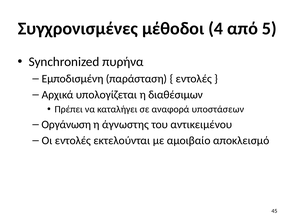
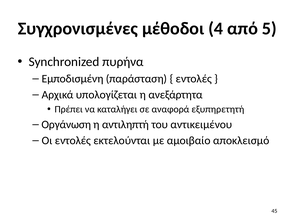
διαθέσιμων: διαθέσιμων -> ανεξάρτητα (176, 95)
υποστάσεων: υποστάσεων -> εξυπηρετητή (218, 109)
άγνωστης: άγνωστης -> αντιληπτή (126, 125)
